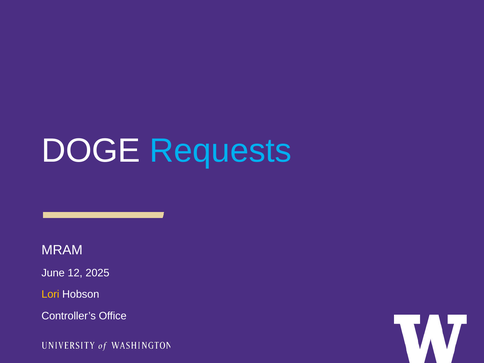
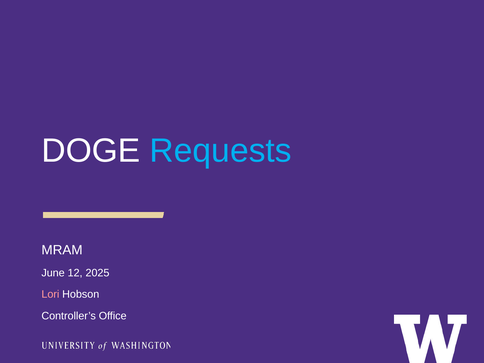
Lori colour: yellow -> pink (50, 294)
